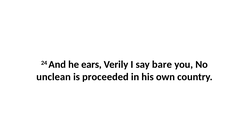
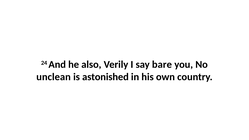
ears: ears -> also (91, 65)
proceeded: proceeded -> astonished (105, 77)
